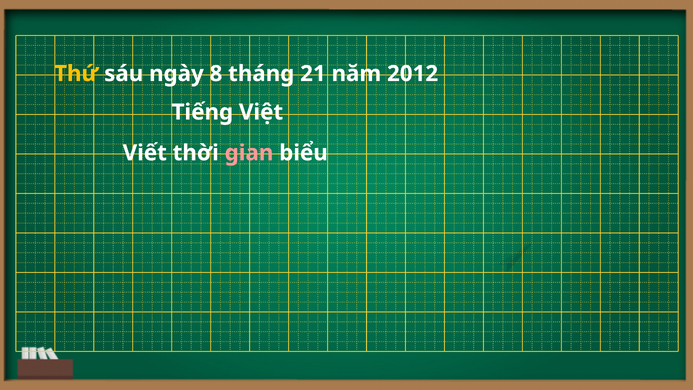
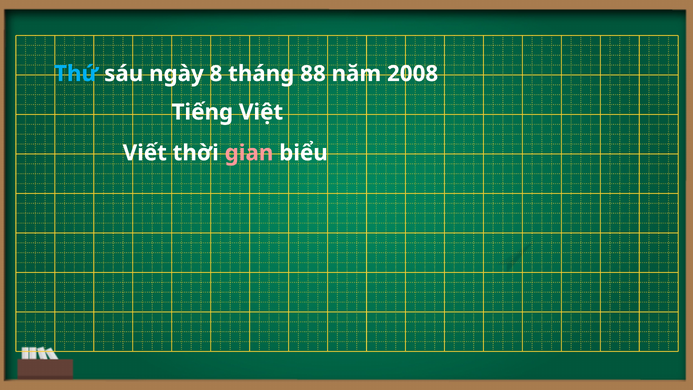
Thứ colour: yellow -> light blue (76, 74)
21: 21 -> 88 (313, 74)
2012: 2012 -> 2008 (413, 74)
